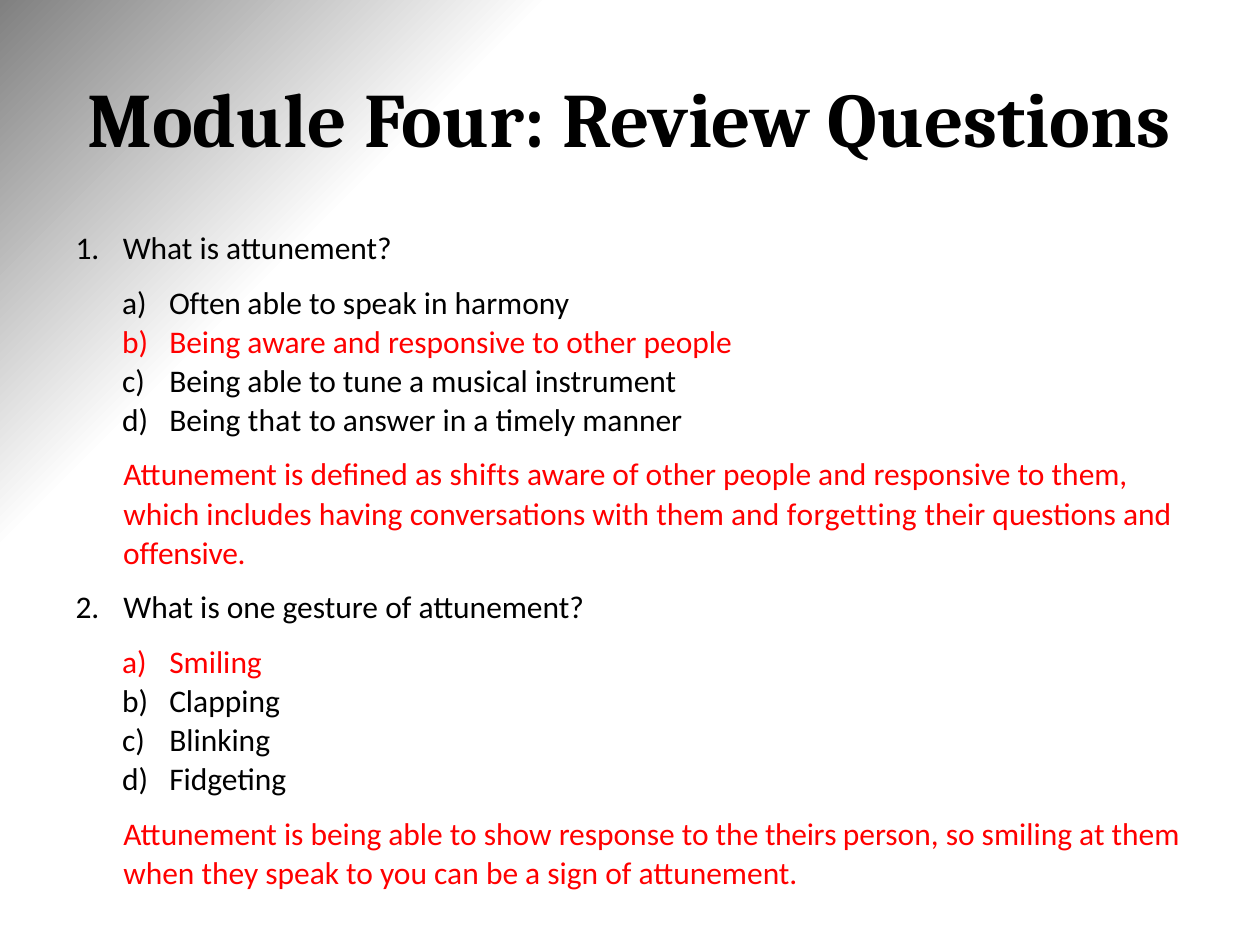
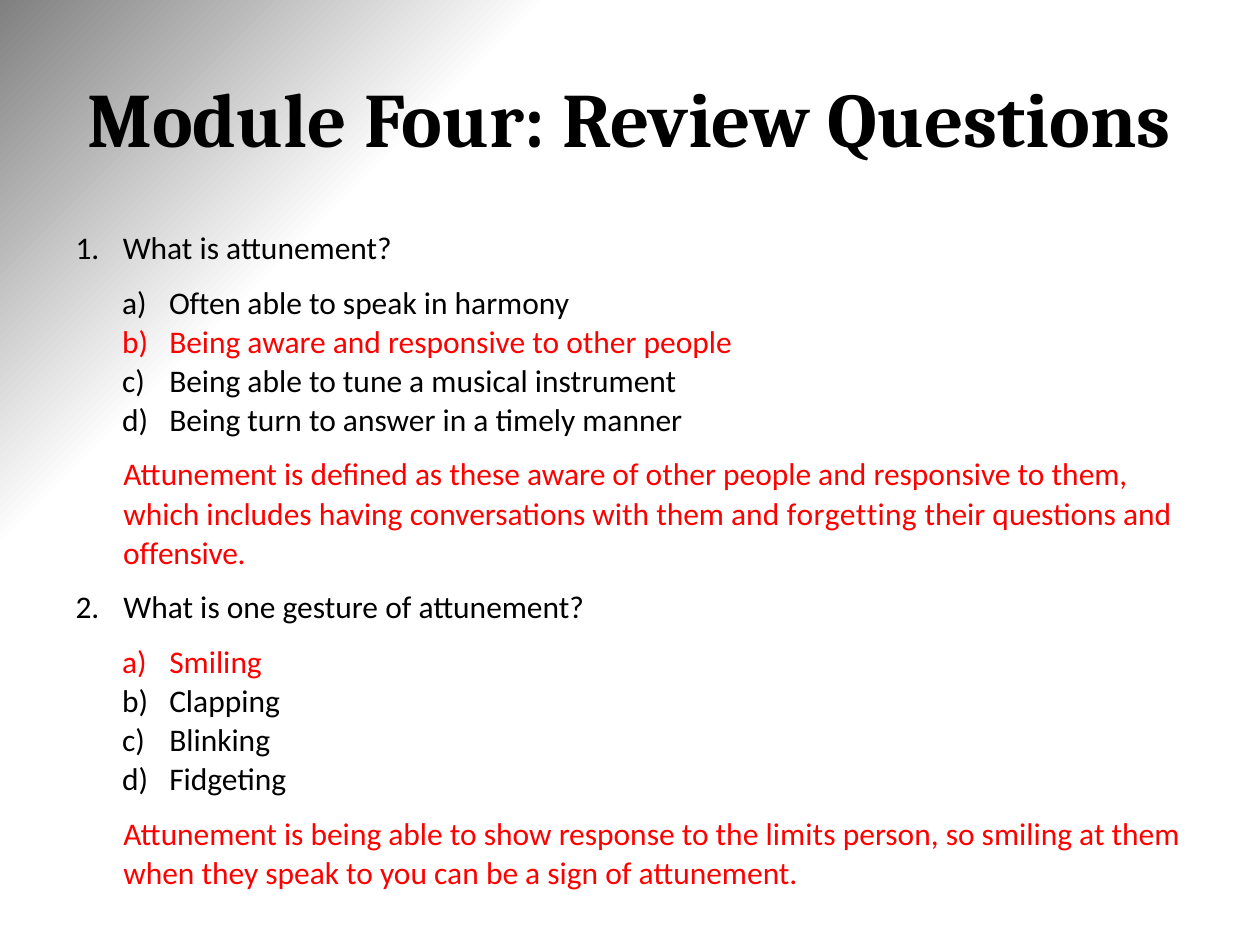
that: that -> turn (275, 421)
shifts: shifts -> these (485, 476)
theirs: theirs -> limits (801, 835)
